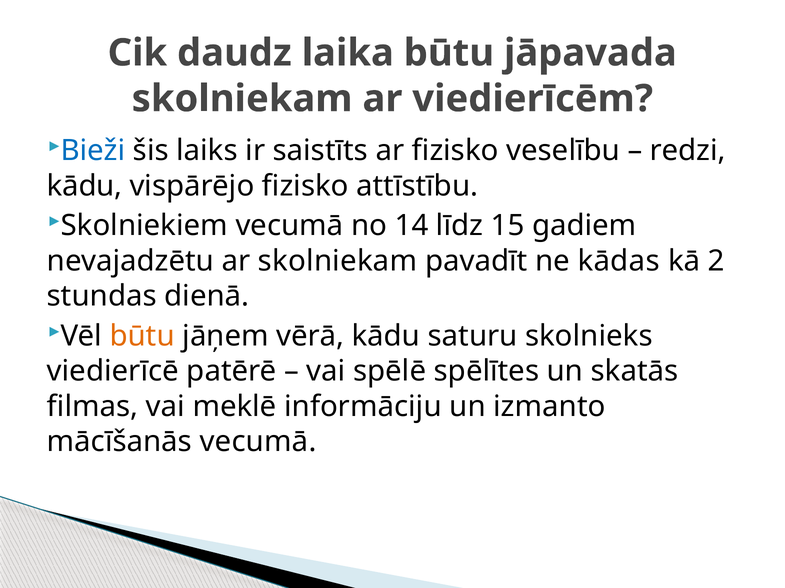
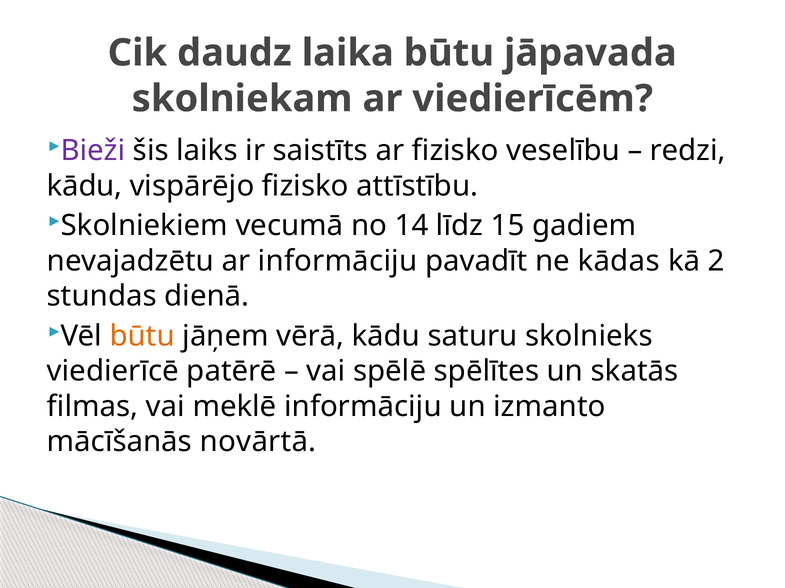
Bieži colour: blue -> purple (93, 151)
ar skolniekam: skolniekam -> informāciju (338, 261)
mācīšanās vecumā: vecumā -> novārtā (258, 442)
